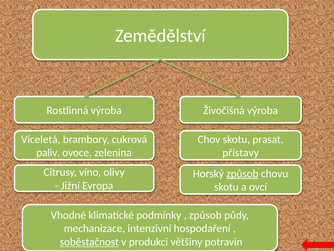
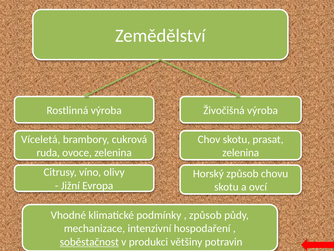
paliv: paliv -> ruda (48, 152)
přístavy: přístavy -> zelenina (241, 152)
způsob underline: present -> none (242, 173)
